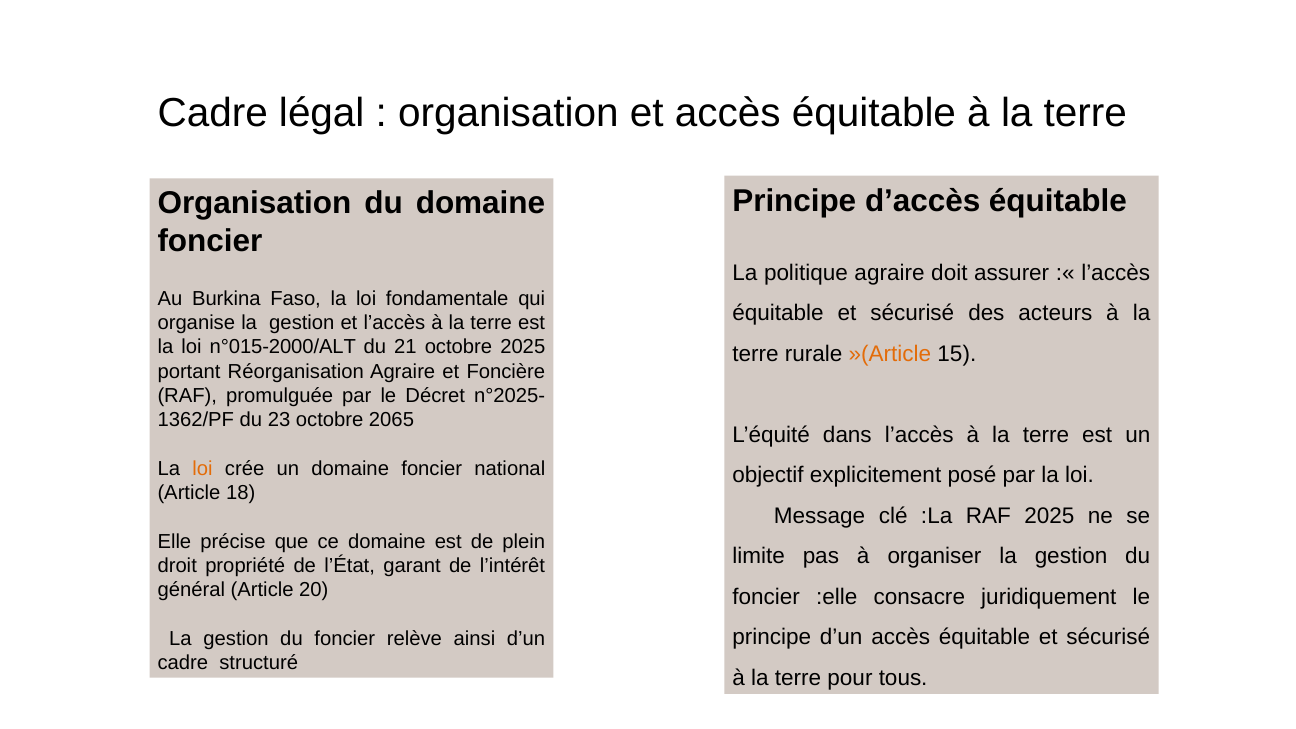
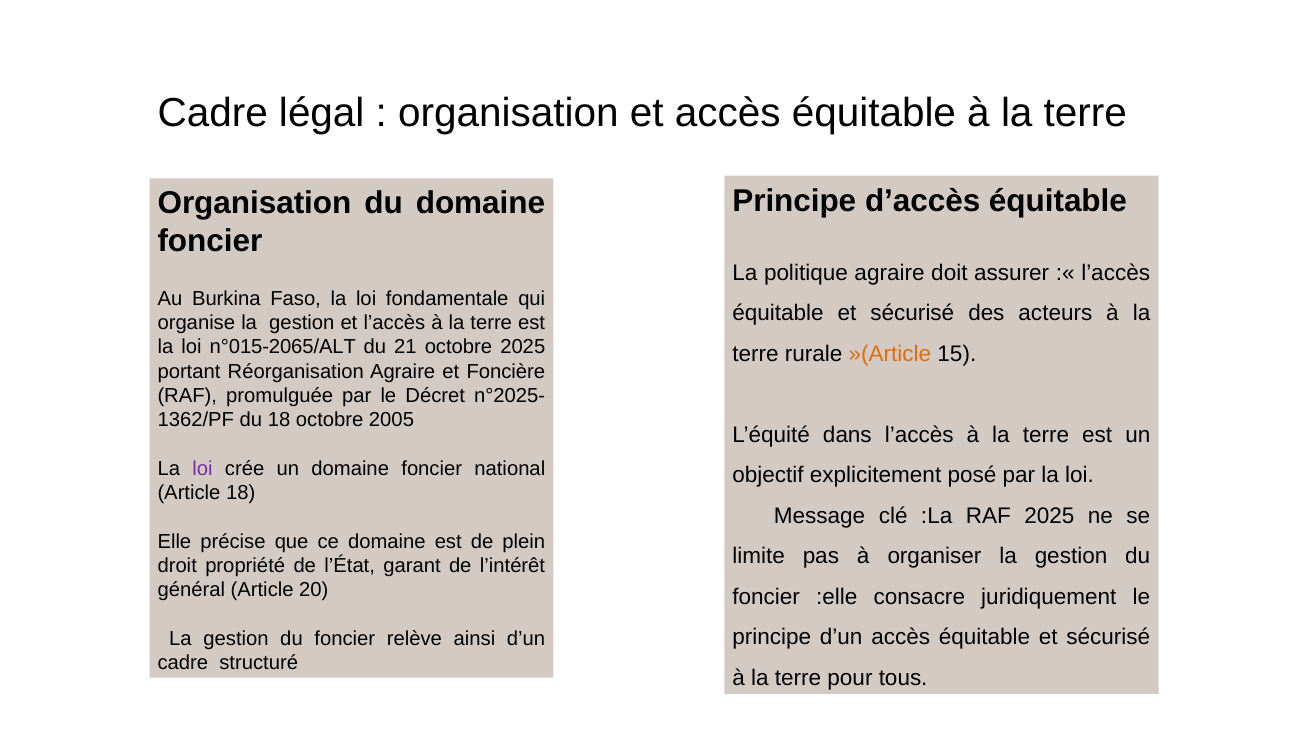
n°015-2000/ALT: n°015-2000/ALT -> n°015-2065/ALT (283, 347)
du 23: 23 -> 18 (279, 420)
2065: 2065 -> 2005 (391, 420)
loi colour: orange -> purple (203, 469)
